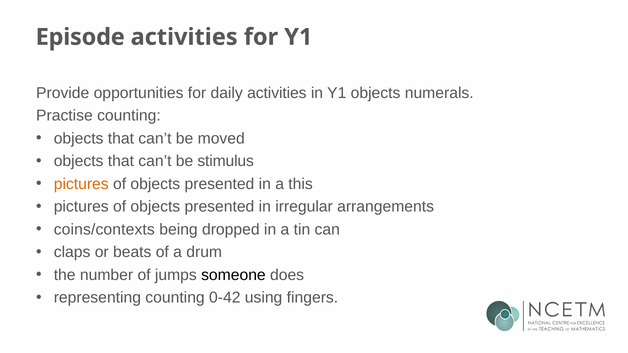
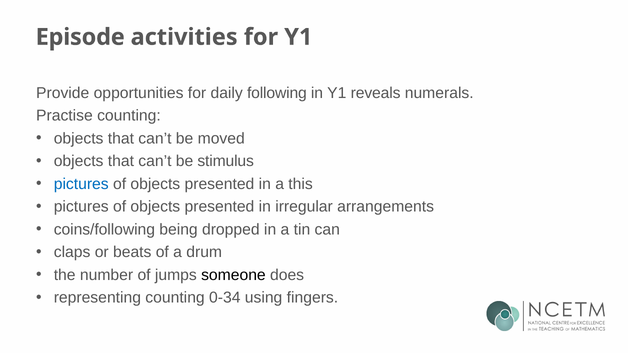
daily activities: activities -> following (277, 93)
Y1 objects: objects -> reveals (376, 93)
pictures colour: orange -> blue (81, 184)
coins/contexts: coins/contexts -> coins/following (104, 230)
0-42: 0-42 -> 0-34 (225, 298)
